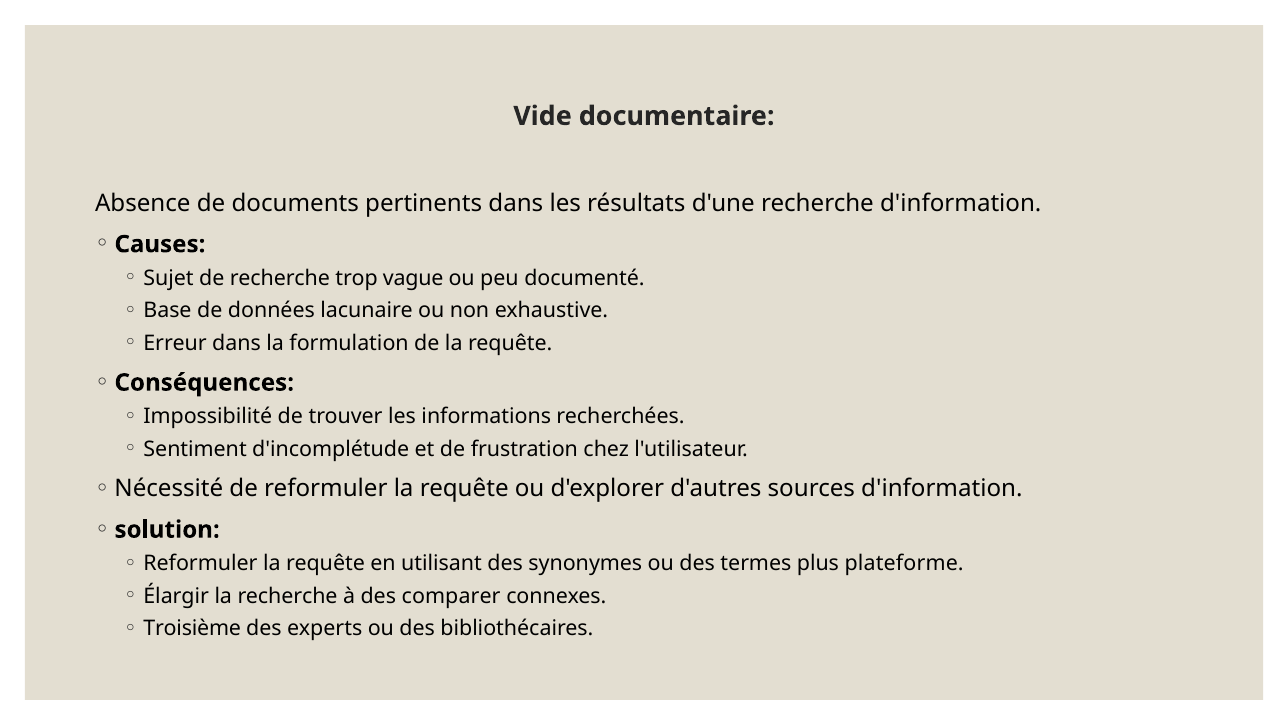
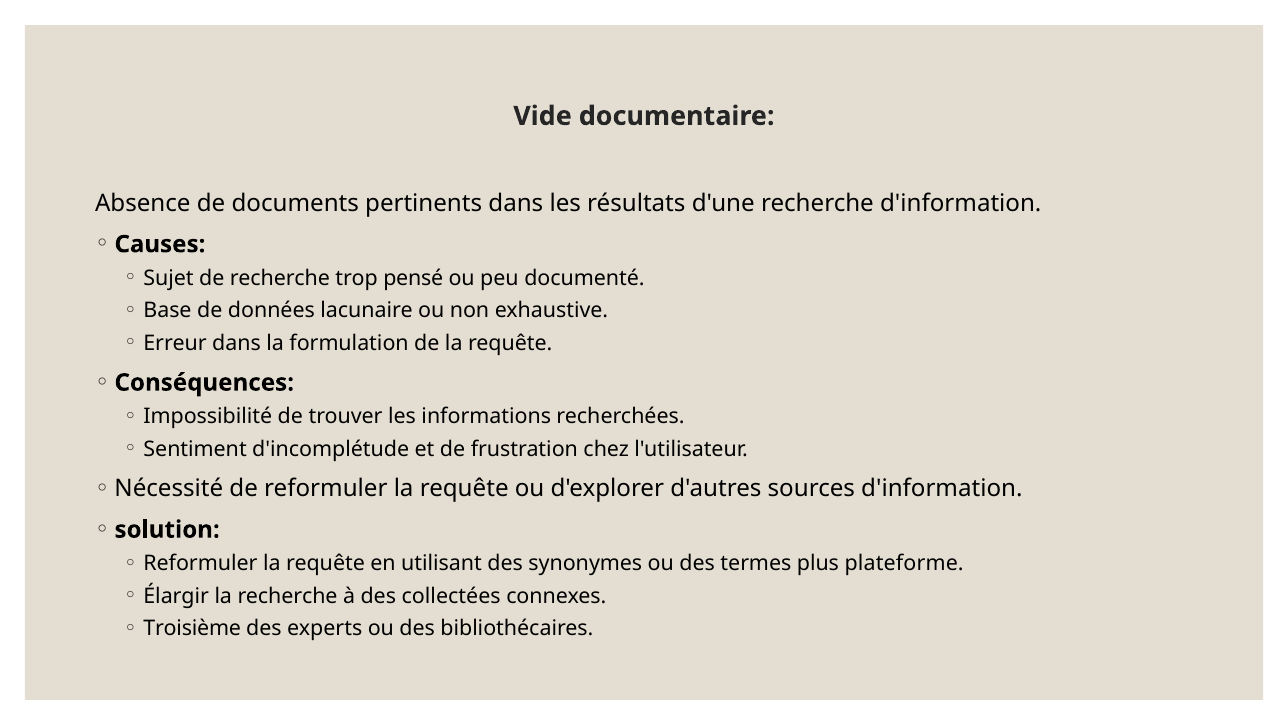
vague: vague -> pensé (413, 278)
comparer: comparer -> collectées (451, 596)
